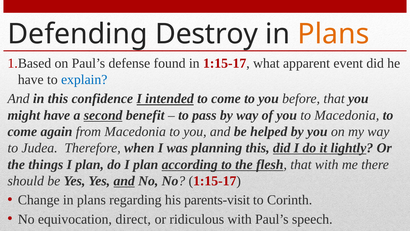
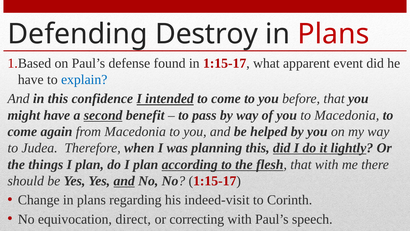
Plans colour: orange -> red (333, 34)
parents-visit: parents-visit -> indeed-visit (217, 200)
ridiculous: ridiculous -> correcting (197, 219)
